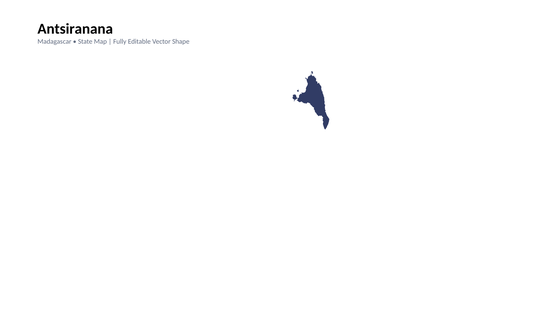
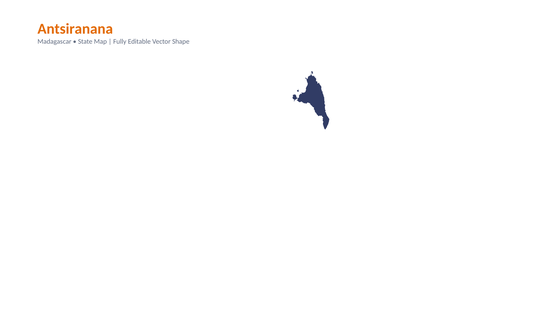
Antsiranana colour: black -> orange (75, 29)
